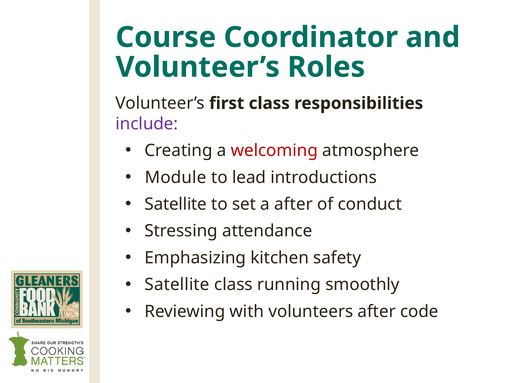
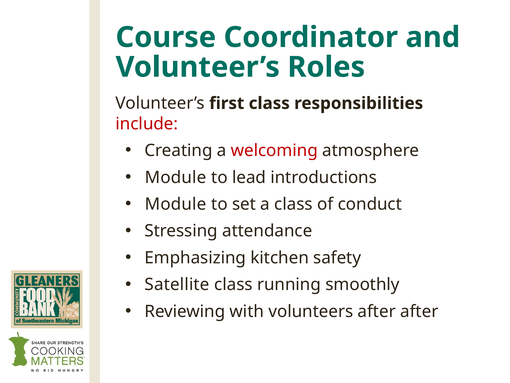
include colour: purple -> red (147, 124)
Satellite: Satellite -> Module (176, 204)
a after: after -> class (294, 204)
after code: code -> after (419, 311)
